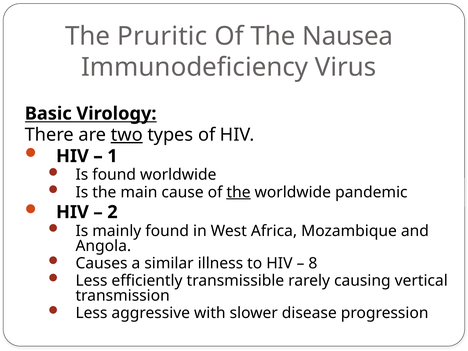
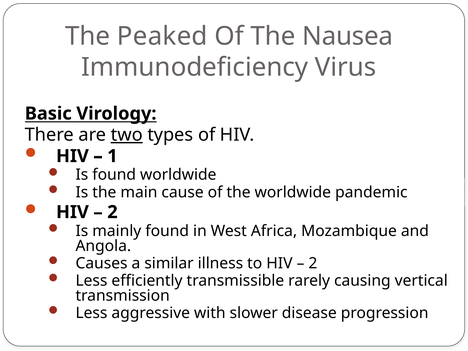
Pruritic: Pruritic -> Peaked (162, 36)
the underline: present -> none (239, 192)
8: 8 -> 2 (313, 263)
